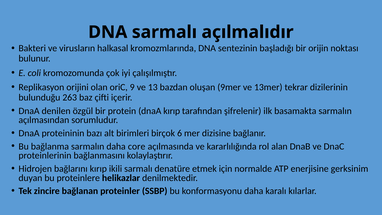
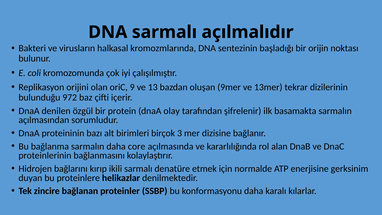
263: 263 -> 972 (70, 97)
dnaA kırıp: kırıp -> olay (172, 111)
6: 6 -> 3 (180, 133)
